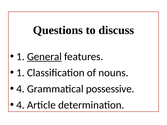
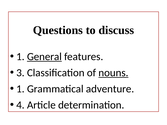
1: 1 -> 3 (20, 73)
nouns underline: none -> present (113, 73)
4: 4 -> 1 (20, 89)
possessive: possessive -> adventure (110, 89)
